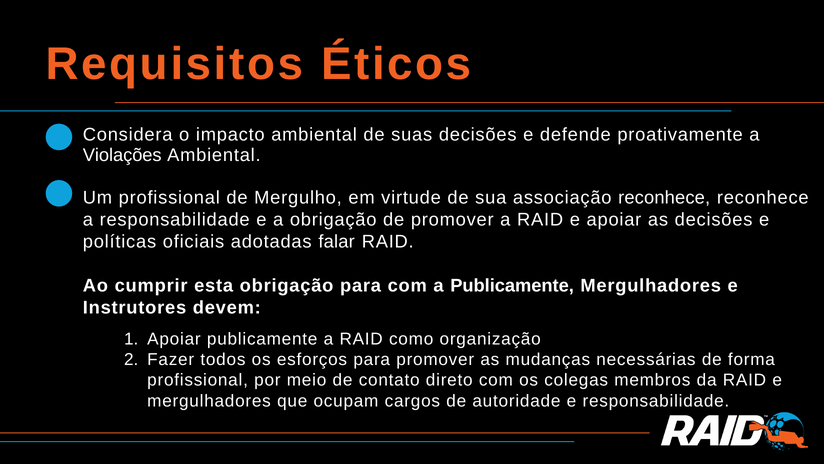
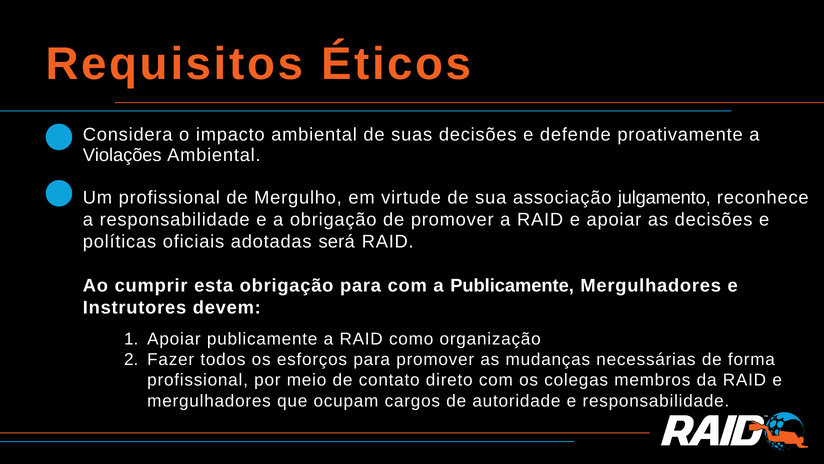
associação reconhece: reconhece -> julgamento (664, 197)
falar: falar -> será (337, 241)
